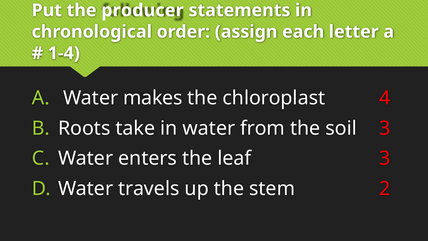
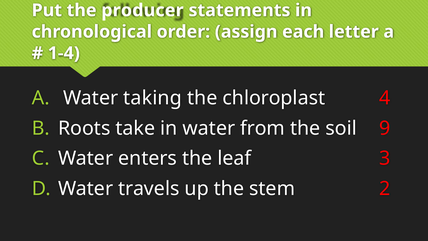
makes: makes -> taking (153, 98)
soil 3: 3 -> 9 (385, 128)
